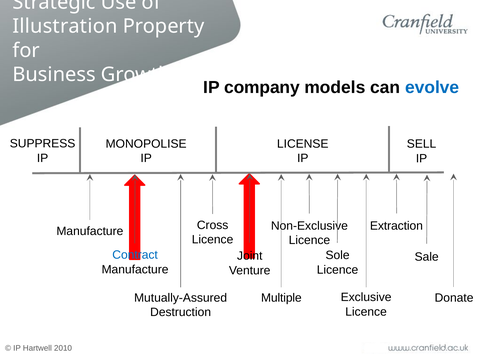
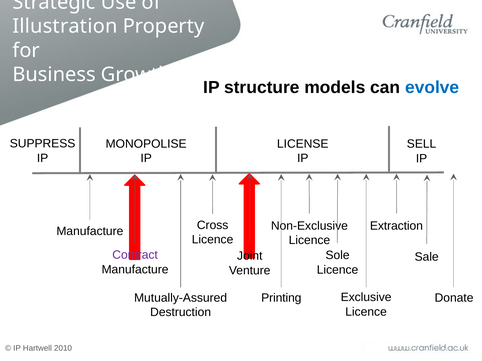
company: company -> structure (262, 88)
Contract colour: blue -> purple (135, 255)
Multiple: Multiple -> Printing (281, 298)
